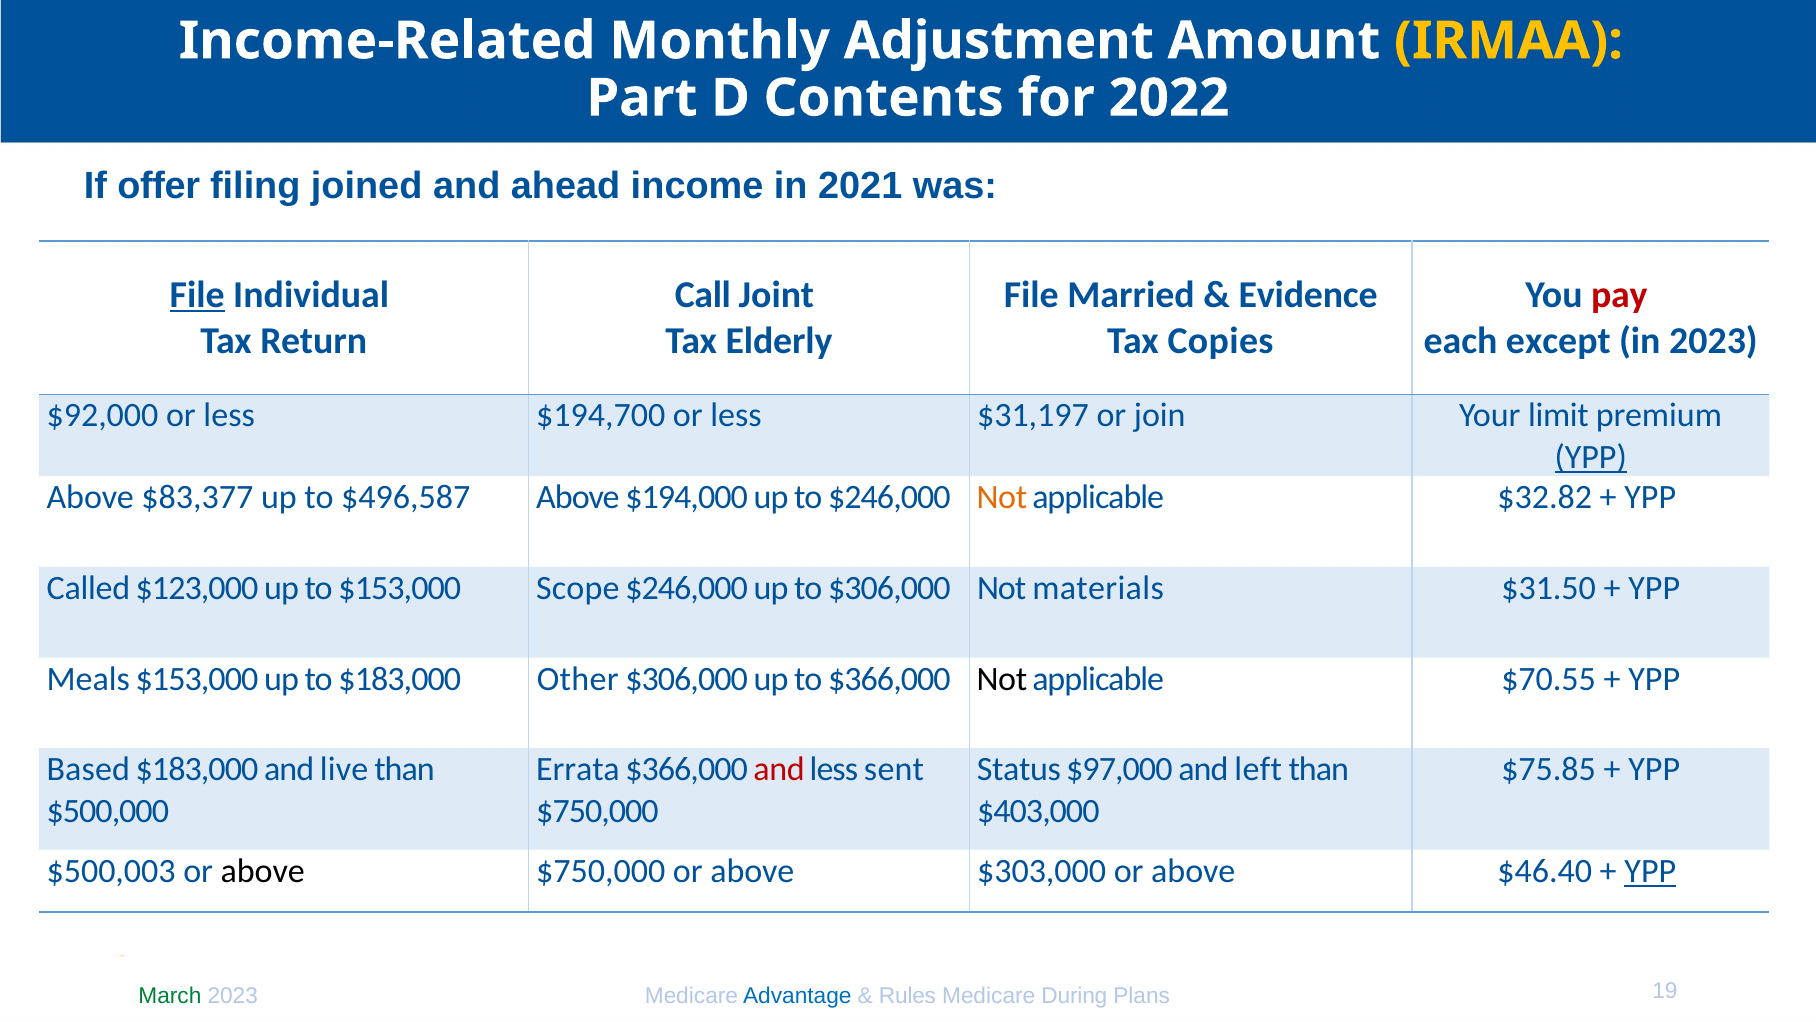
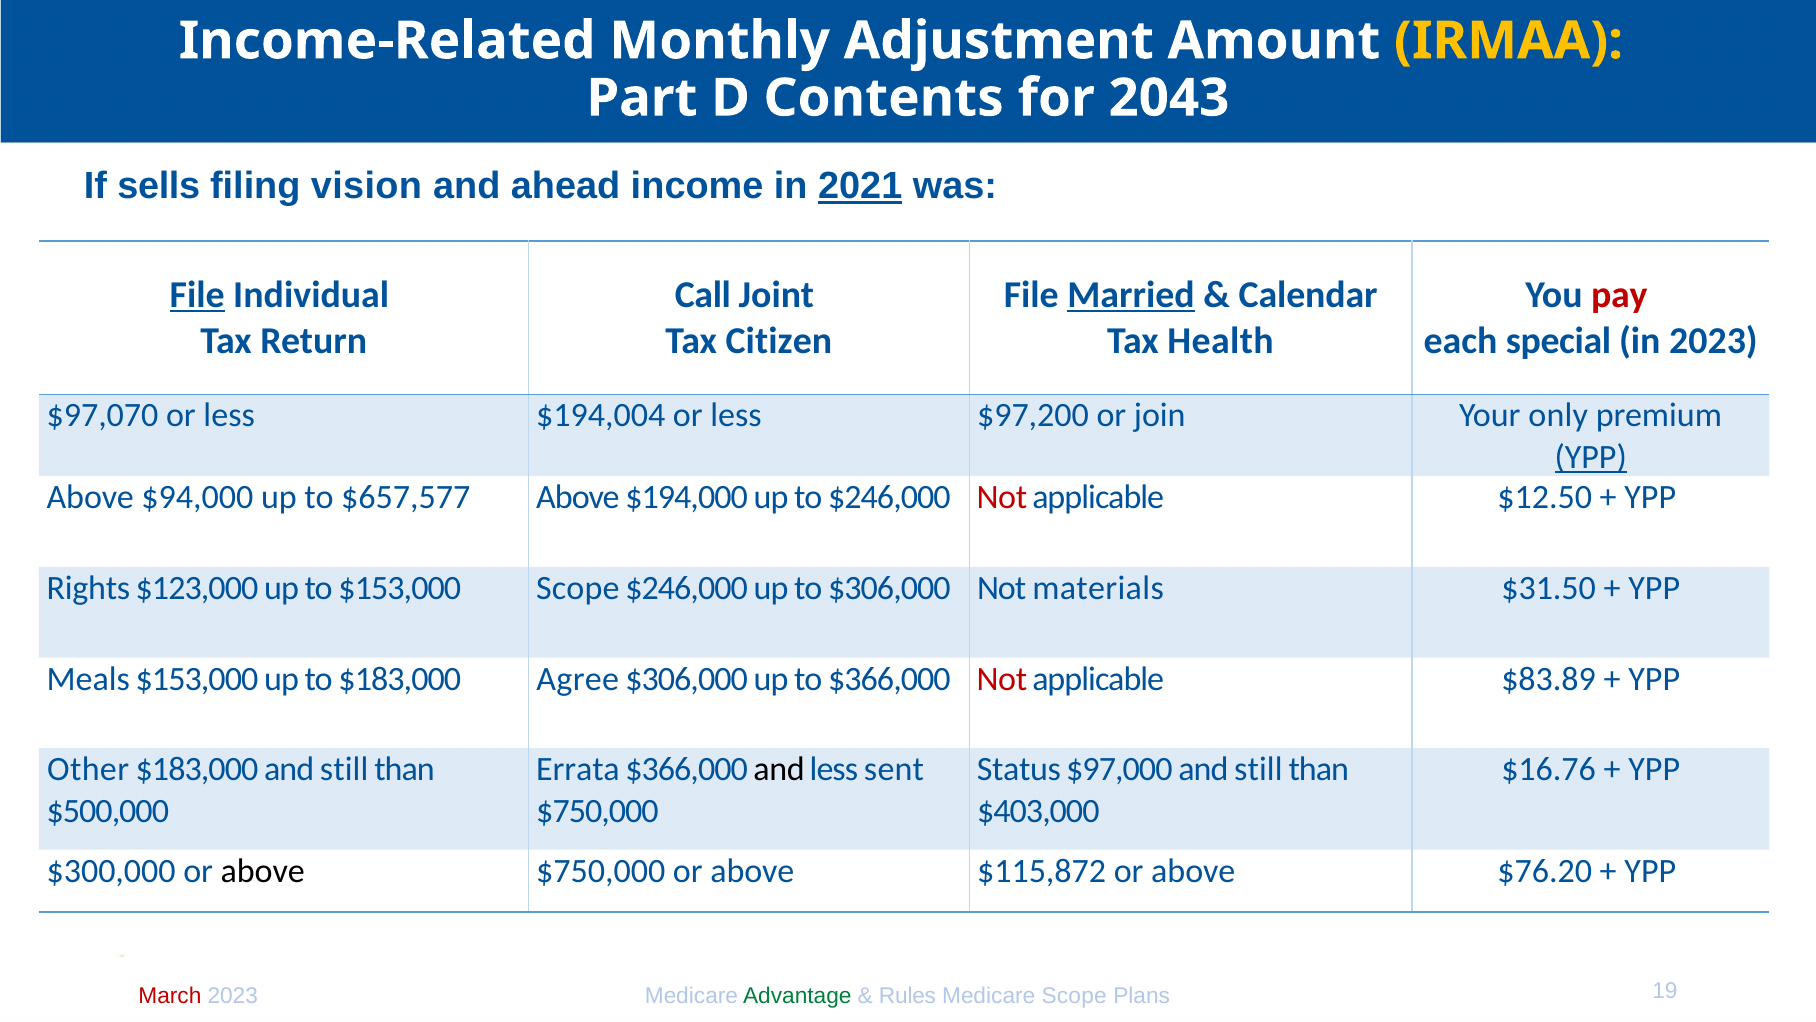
2022: 2022 -> 2043 (1169, 98)
offer: offer -> sells (159, 186)
joined: joined -> vision (366, 186)
2021 underline: none -> present (860, 186)
Married underline: none -> present (1131, 295)
Evidence: Evidence -> Calendar (1308, 295)
Elderly: Elderly -> Citizen (779, 341)
Copies: Copies -> Health (1221, 341)
except: except -> special (1559, 341)
$92,000: $92,000 -> $97,070 (102, 415)
$194,700: $194,700 -> $194,004 (601, 415)
$31,197: $31,197 -> $97,200 (1033, 415)
limit: limit -> only (1558, 415)
$83,377: $83,377 -> $94,000 (197, 497)
$496,587: $496,587 -> $657,577 (406, 497)
Not colour: orange -> red (1002, 497)
$32.82: $32.82 -> $12.50 (1545, 497)
Called: Called -> Rights (88, 588)
Other: Other -> Agree (578, 678)
Not colour: black -> red (1002, 678)
$70.55: $70.55 -> $83.89 (1549, 678)
Based: Based -> Other (88, 769)
$183,000 and live: live -> still (344, 769)
and colour: red -> black (779, 769)
$97,000 and left: left -> still (1258, 769)
$75.85: $75.85 -> $16.76 (1549, 769)
$500,003: $500,003 -> $300,000 (111, 870)
$303,000: $303,000 -> $115,872 (1042, 870)
$46.40: $46.40 -> $76.20 (1545, 870)
YPP underline: present -> none (1650, 870)
March colour: green -> red (170, 996)
Advantage colour: blue -> green (797, 996)
Medicare During: During -> Scope (1074, 996)
